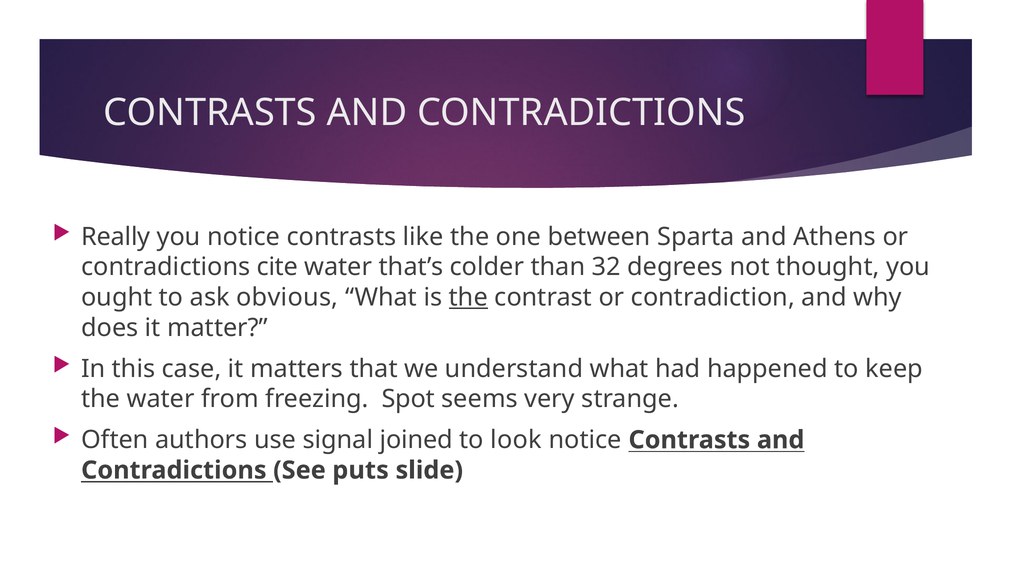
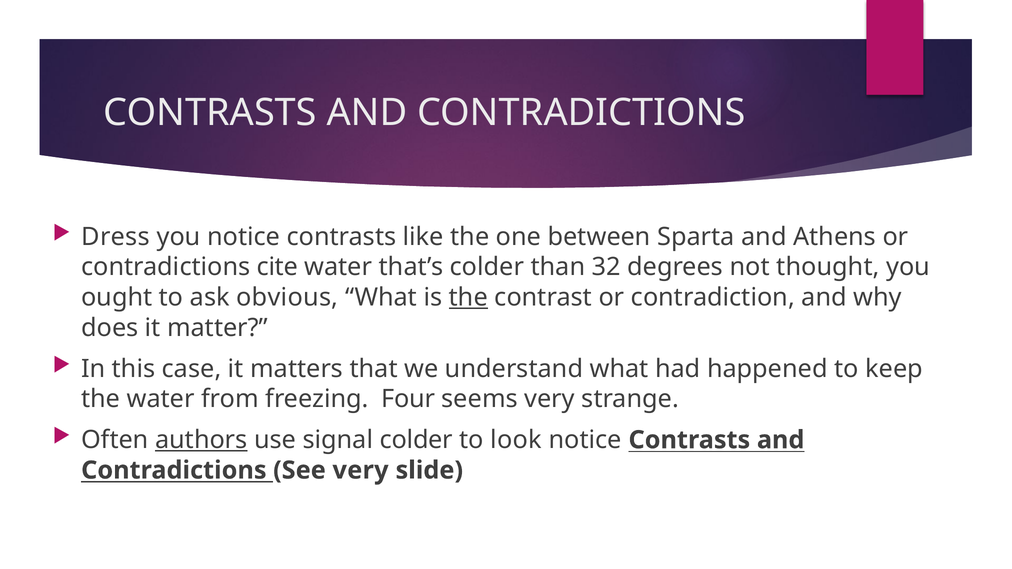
Really: Really -> Dress (116, 237)
Spot: Spot -> Four (408, 399)
authors underline: none -> present (201, 440)
signal joined: joined -> colder (416, 440)
See puts: puts -> very (361, 470)
